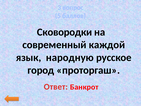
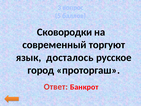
каждой: каждой -> торгуют (107, 45)
народную: народную -> досталось (70, 57)
